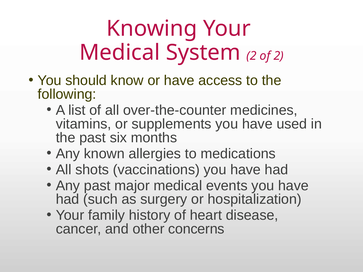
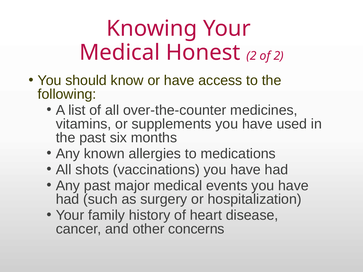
System: System -> Honest (203, 53)
